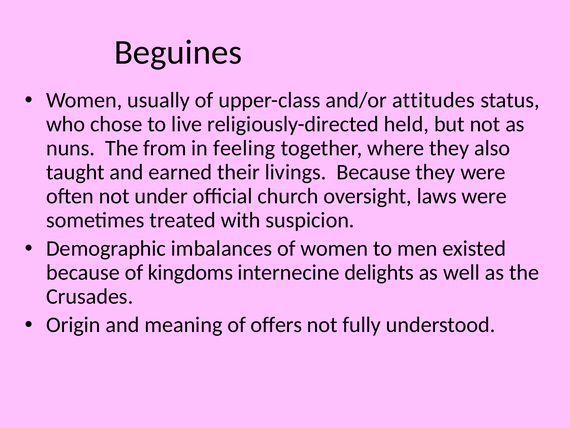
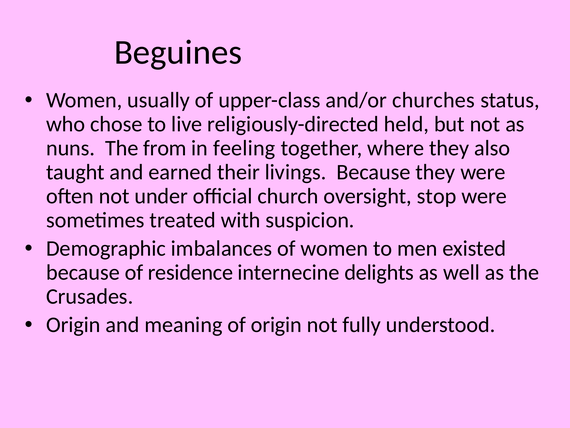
attitudes: attitudes -> churches (433, 100)
laws: laws -> stop (437, 196)
kingdoms: kingdoms -> residence (190, 272)
of offers: offers -> origin (276, 325)
